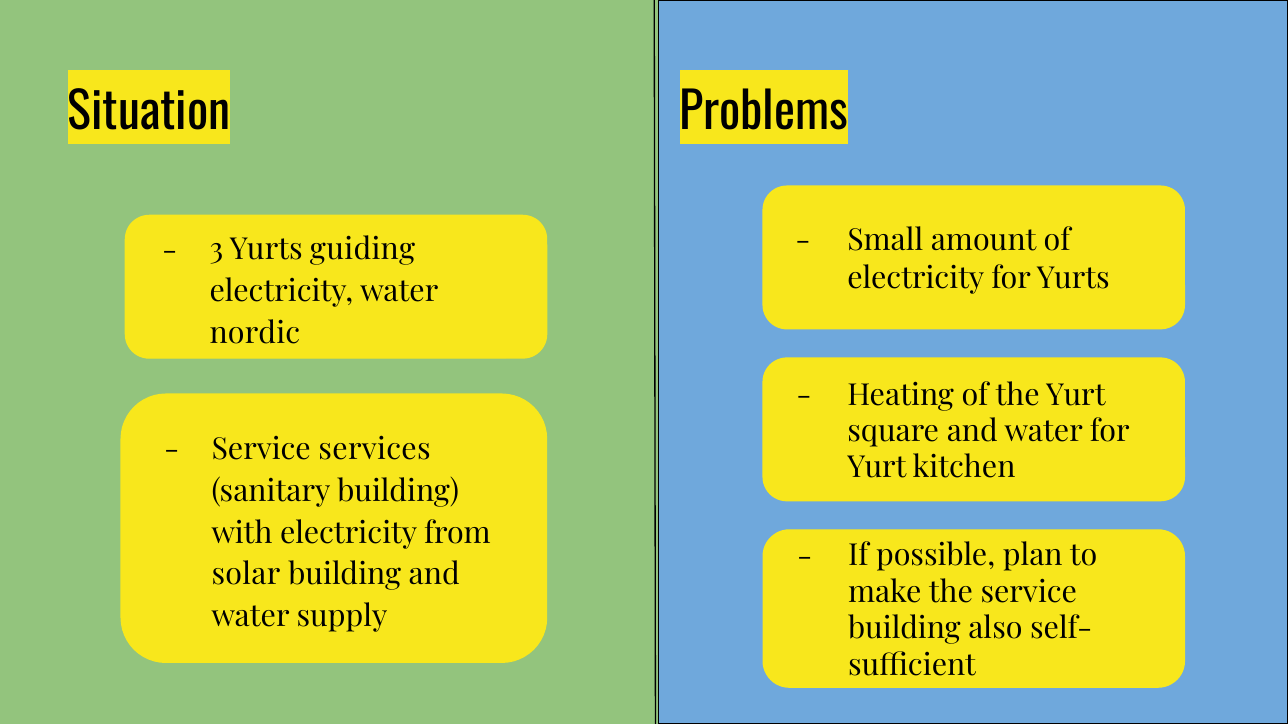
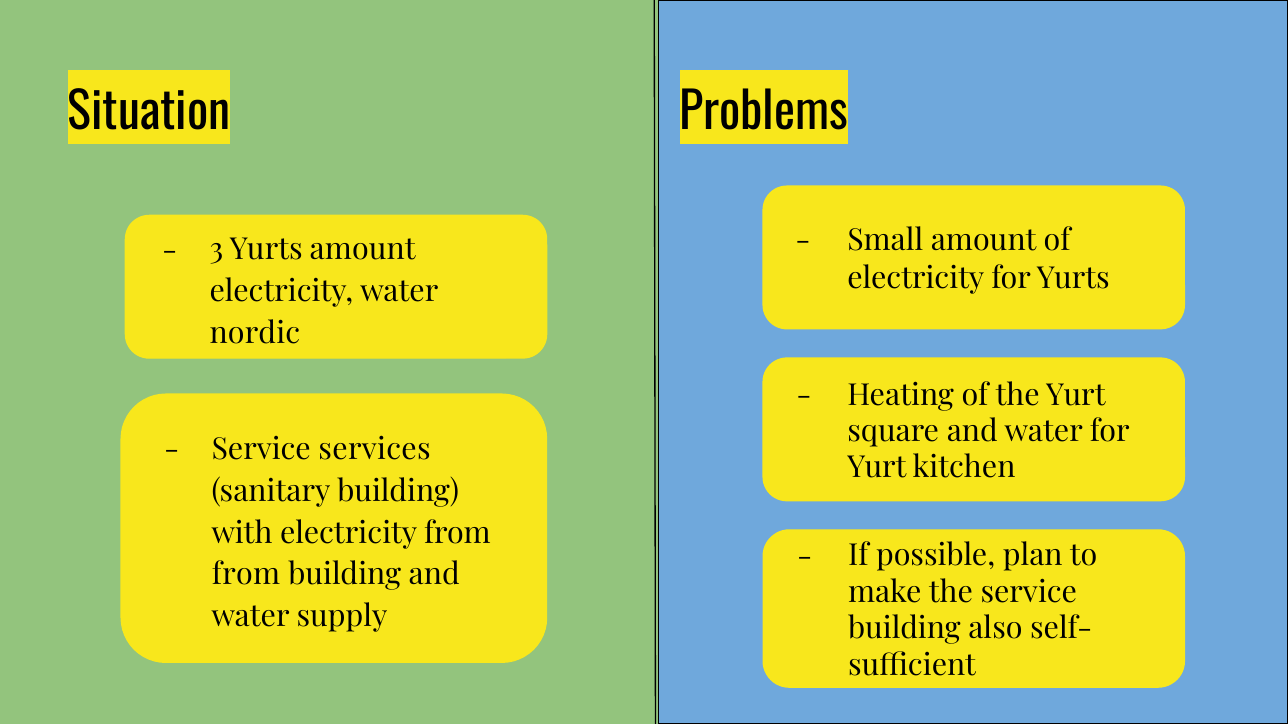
Yurts guiding: guiding -> amount (363, 250)
solar: solar -> from (246, 575)
